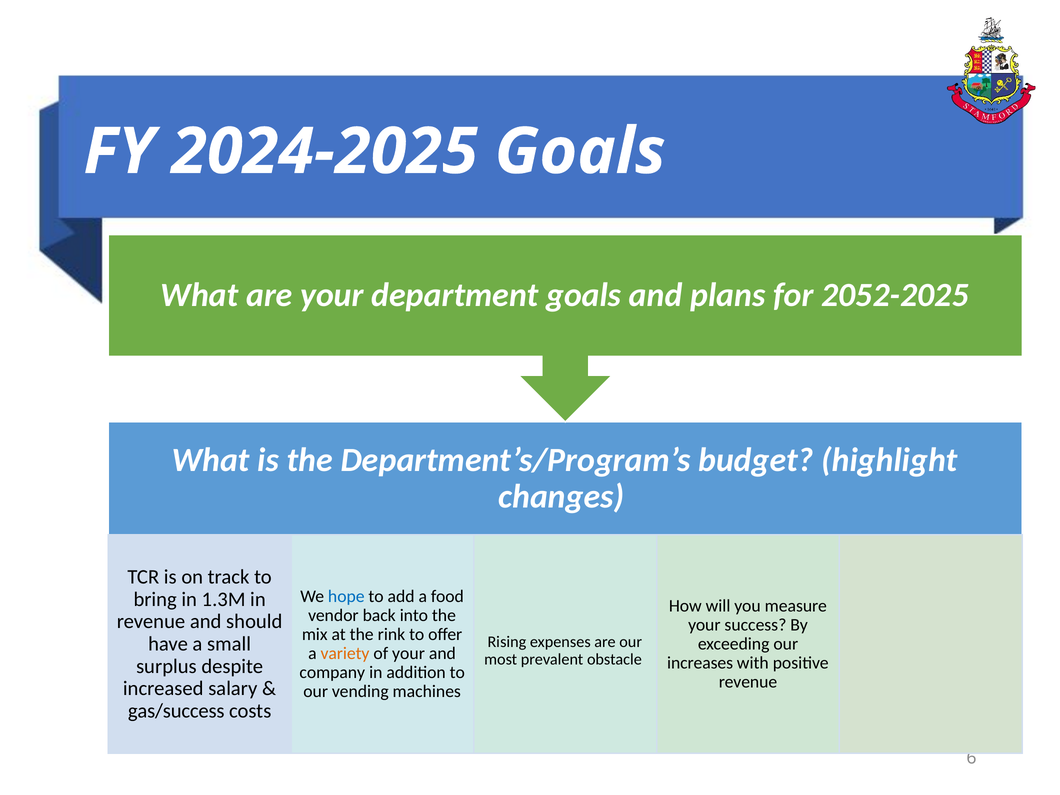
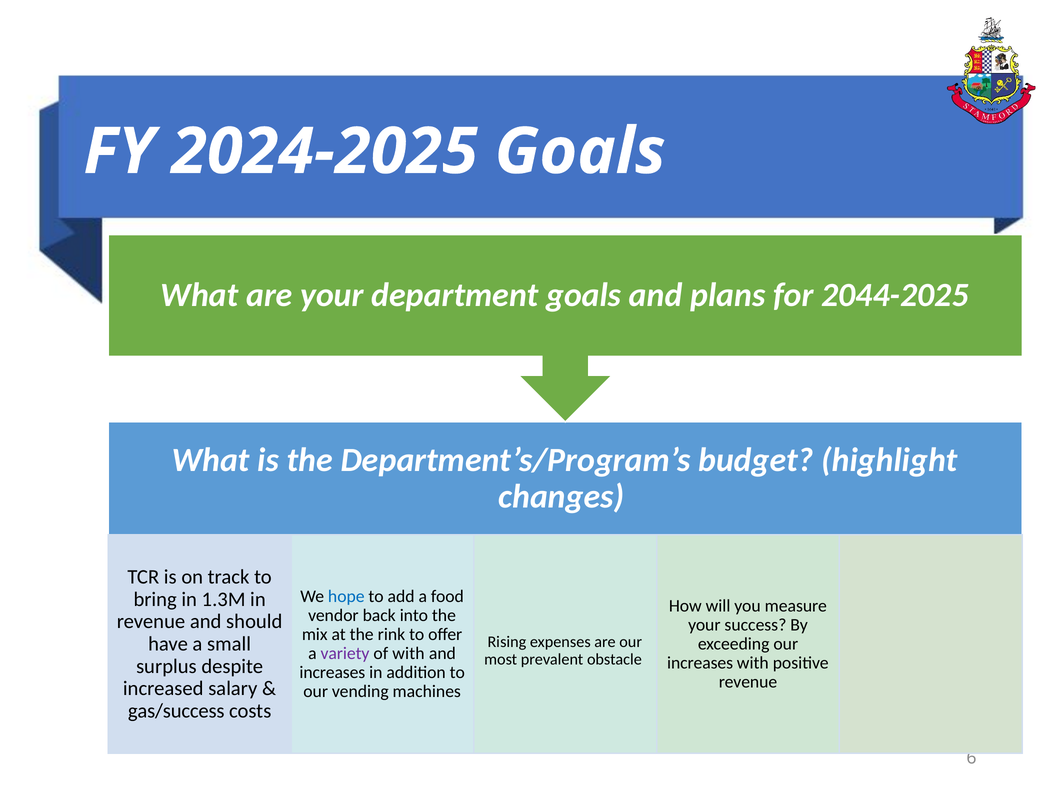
2052-2025: 2052-2025 -> 2044-2025 (895, 295)
variety colour: orange -> purple (345, 654)
of your: your -> with (408, 654)
company: company -> increases (332, 673)
